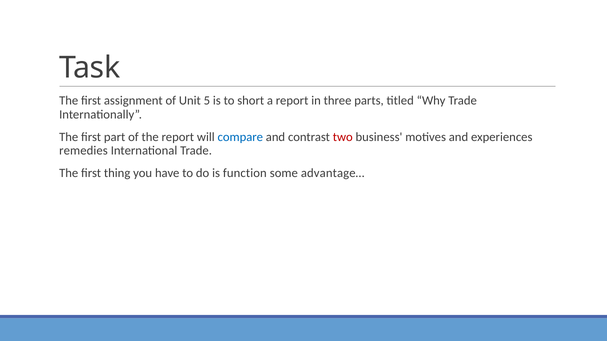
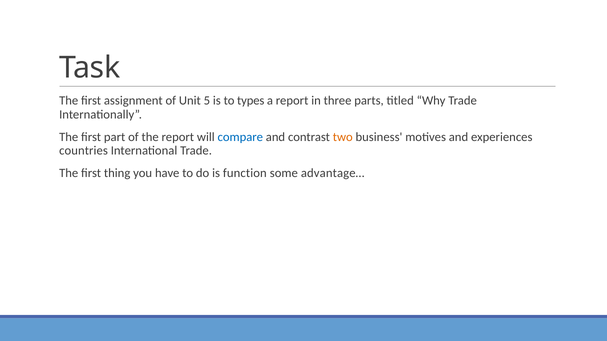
short: short -> types (251, 101)
two colour: red -> orange (343, 137)
remedies: remedies -> countries (84, 151)
